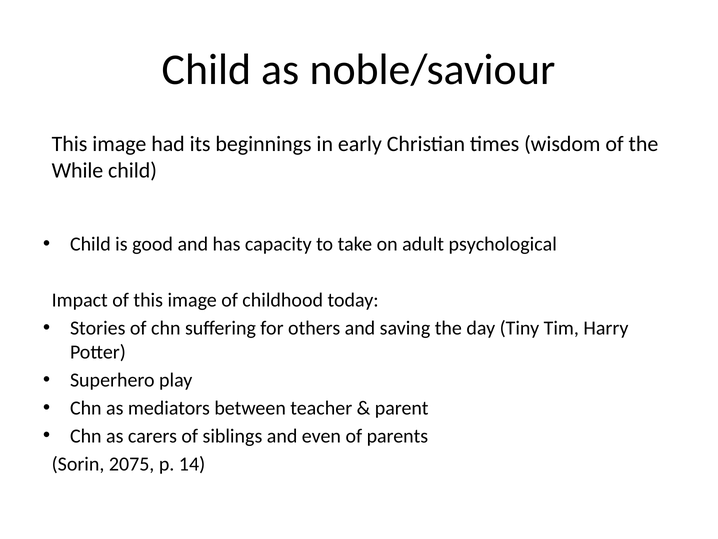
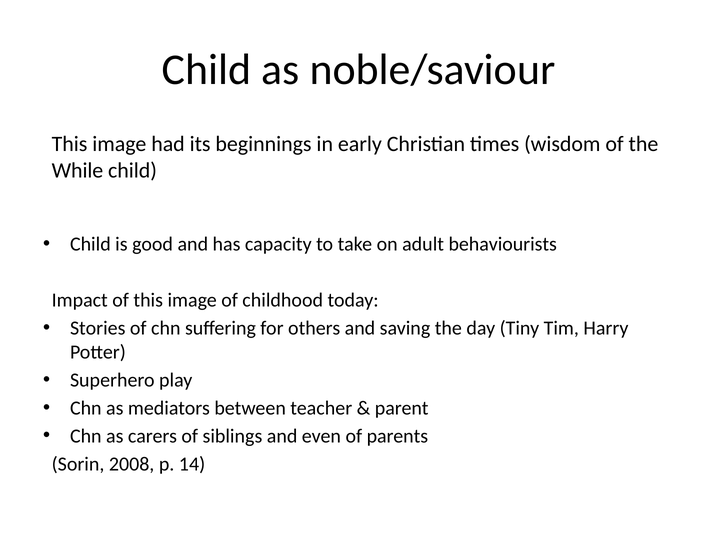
psychological: psychological -> behaviourists (503, 244)
2075: 2075 -> 2008 (132, 464)
